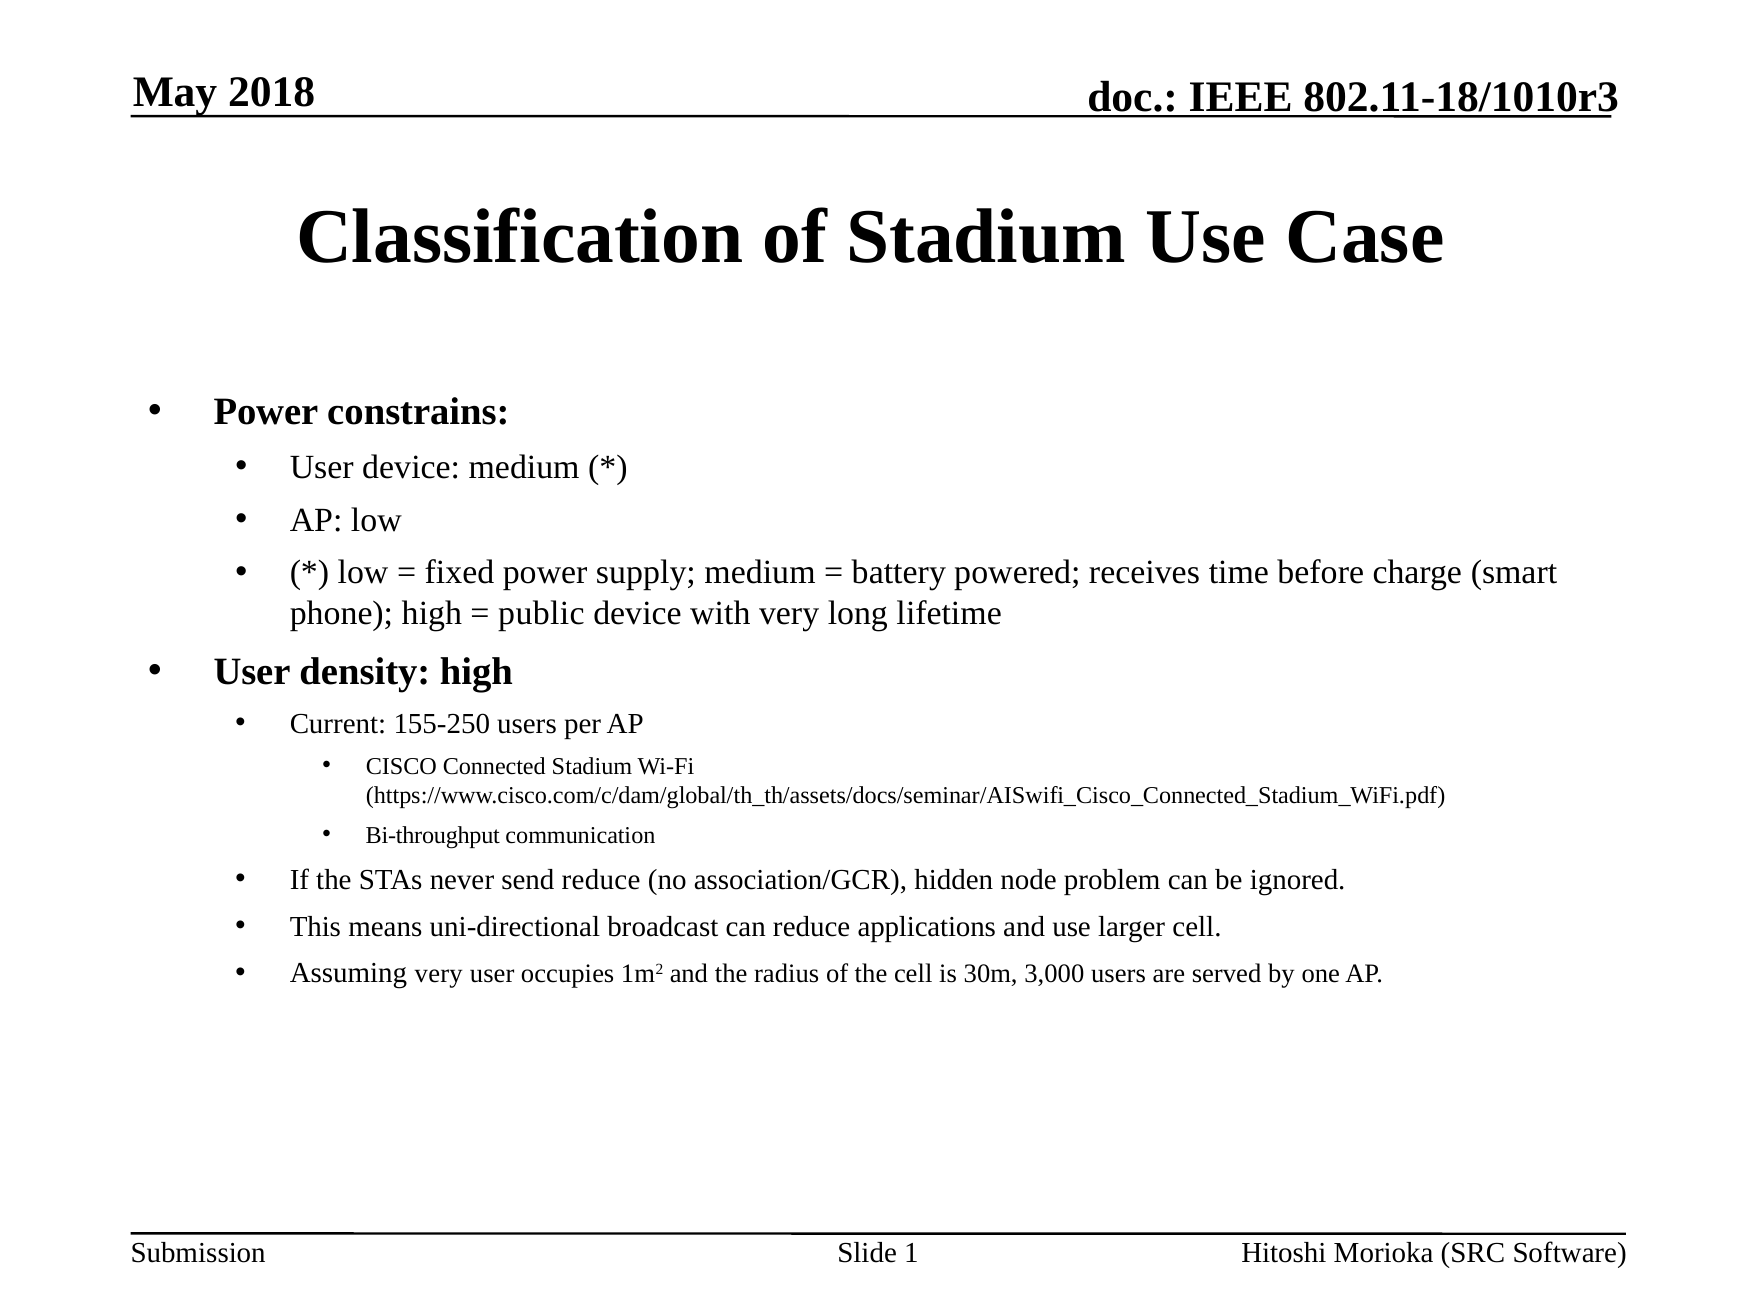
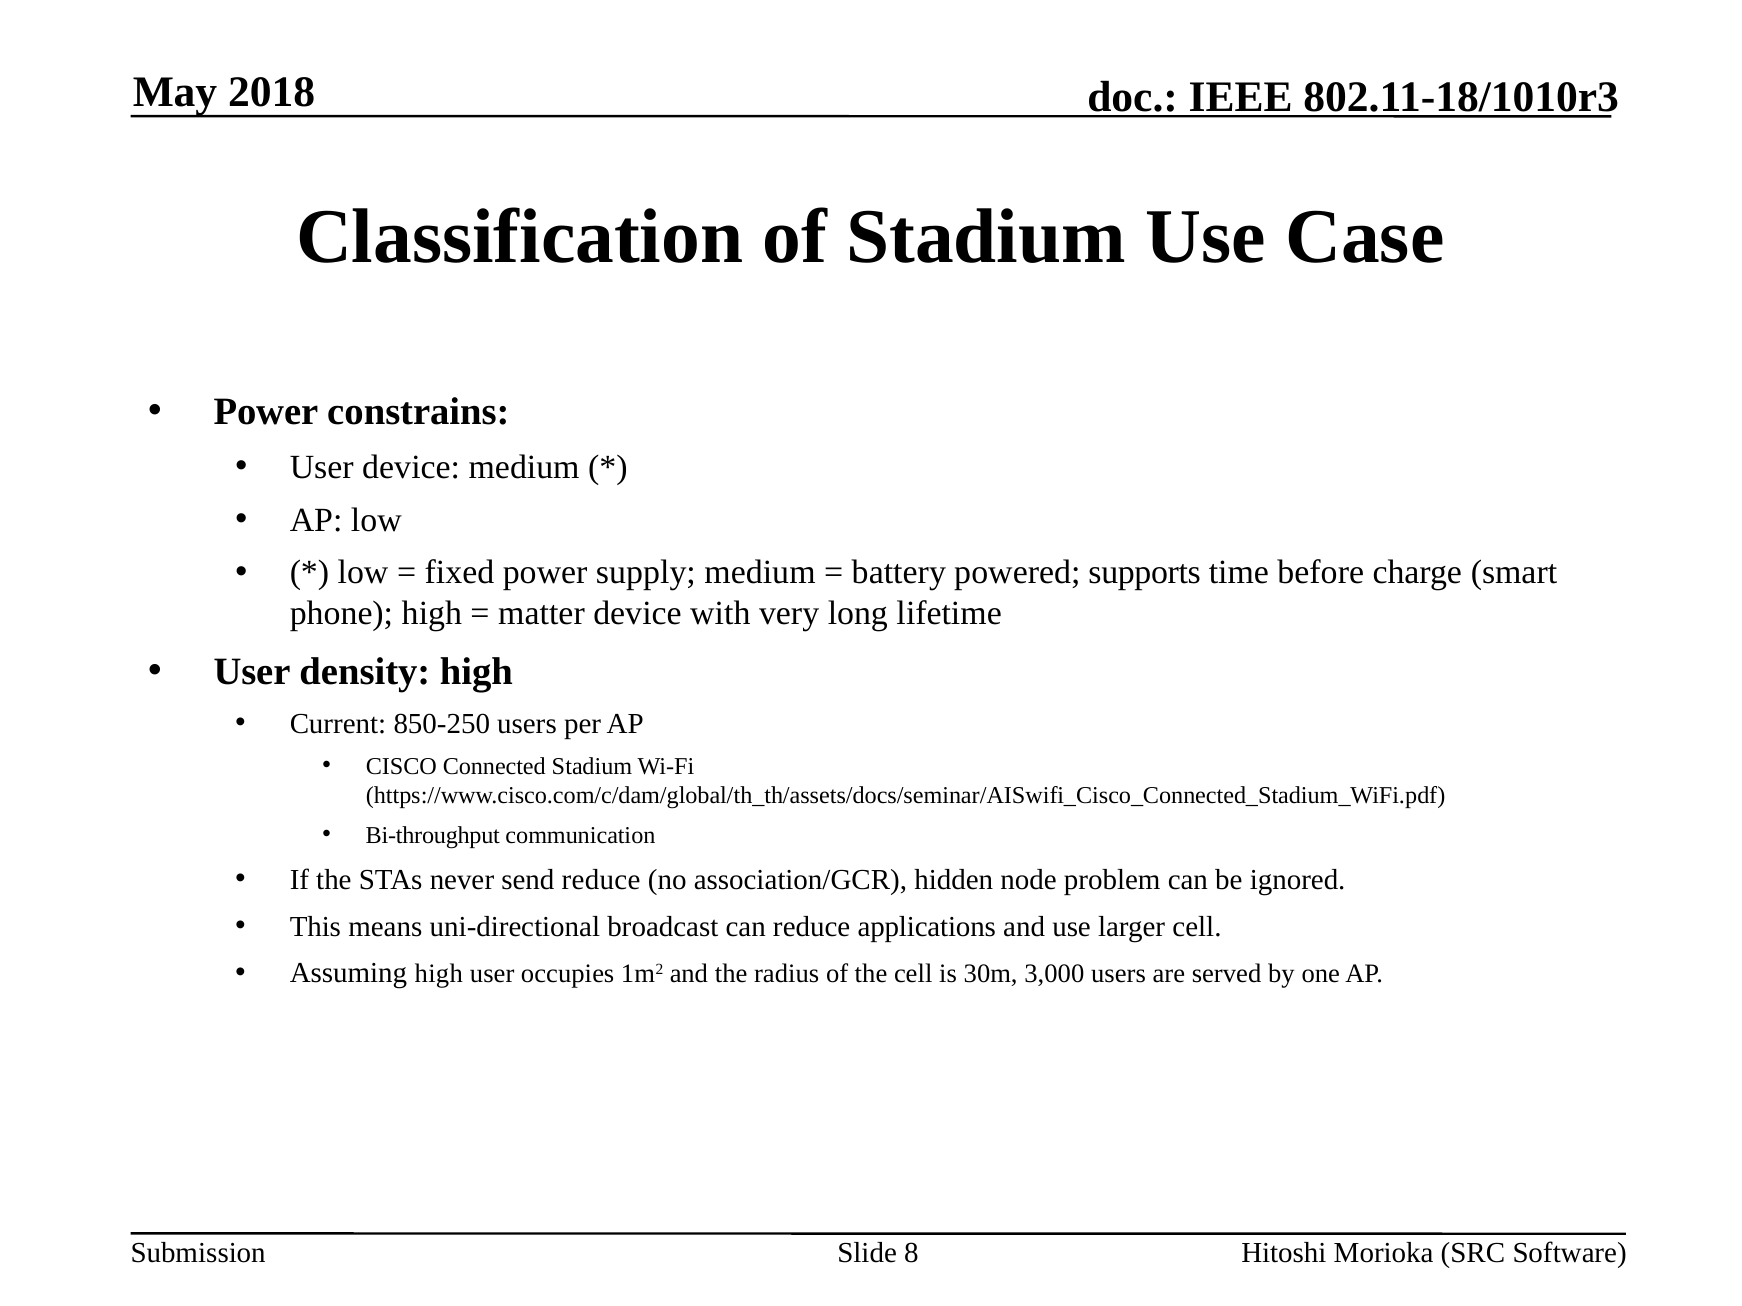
receives: receives -> supports (1145, 573)
public: public -> matter (542, 614)
155-250: 155-250 -> 850-250 (442, 724)
Assuming very: very -> high (439, 975)
1: 1 -> 8 (911, 1253)
